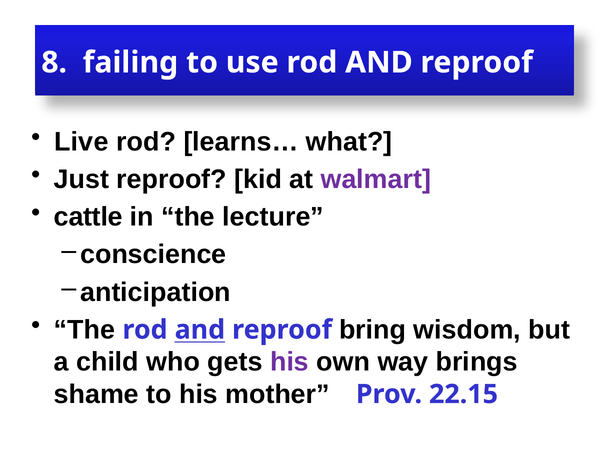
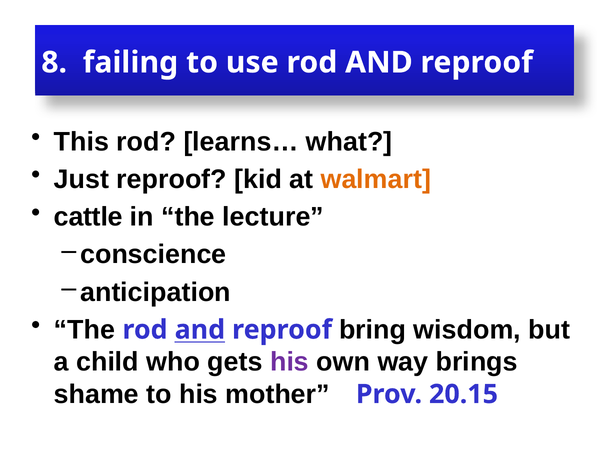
Live: Live -> This (81, 142)
walmart colour: purple -> orange (376, 179)
22.15: 22.15 -> 20.15 (464, 394)
